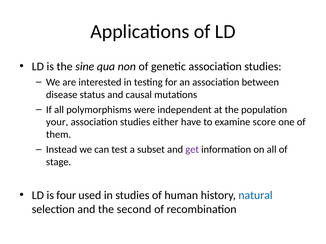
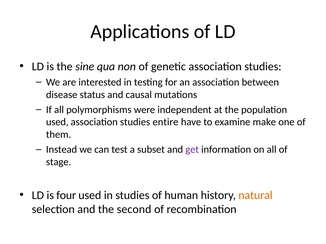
your: your -> used (57, 122)
either: either -> entire (166, 122)
score: score -> make (264, 122)
natural colour: blue -> orange (255, 196)
